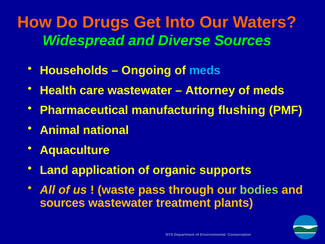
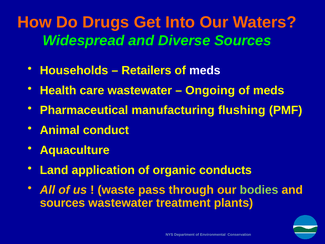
Ongoing: Ongoing -> Retailers (146, 70)
meds colour: light blue -> white (205, 70)
Attorney: Attorney -> Ongoing (210, 90)
national: national -> conduct (106, 130)
supports: supports -> conducts (225, 170)
